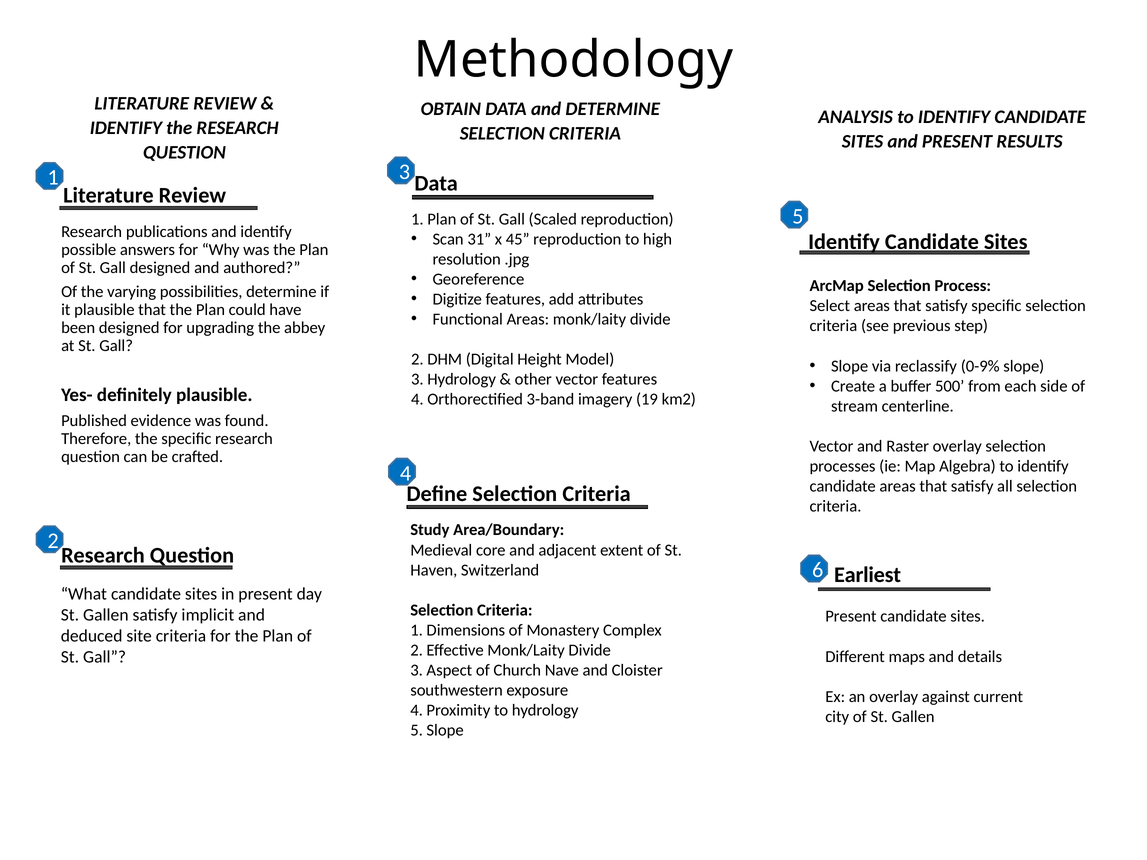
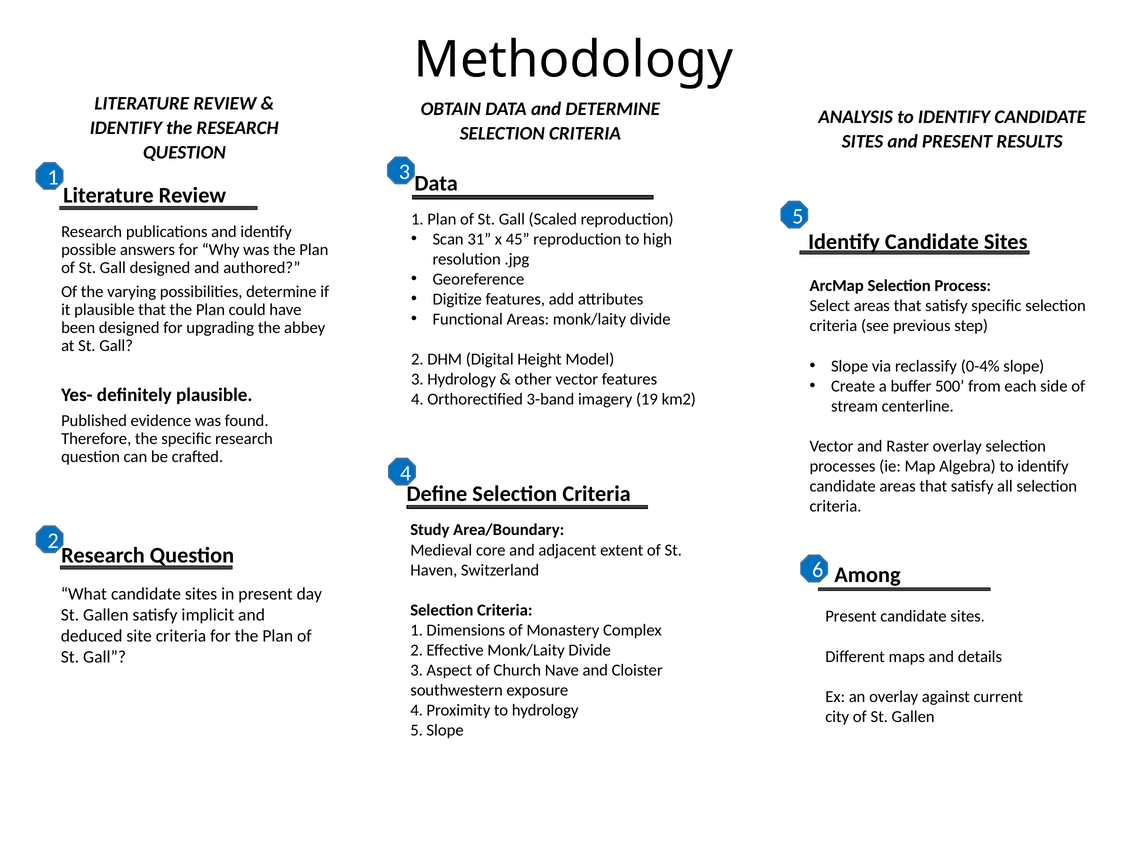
0-9%: 0-9% -> 0-4% (980, 366)
Earliest: Earliest -> Among (867, 575)
